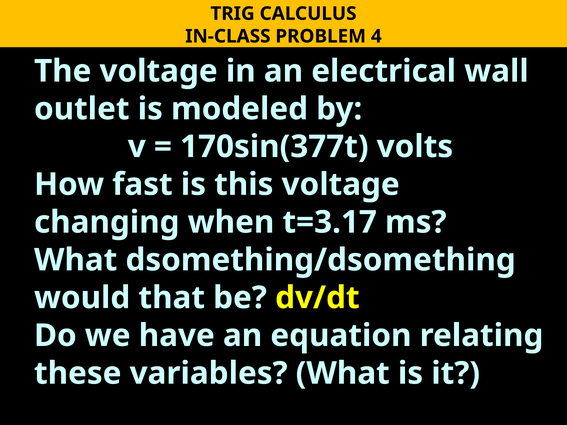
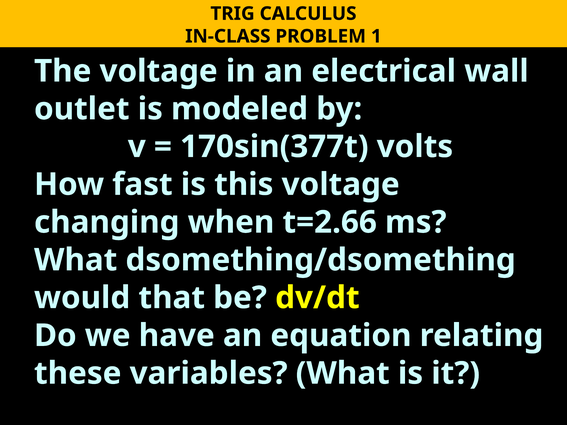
4: 4 -> 1 (376, 36)
t=3.17: t=3.17 -> t=2.66 (330, 222)
